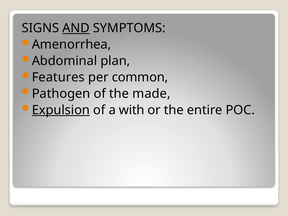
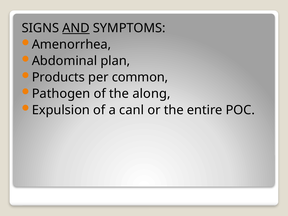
Features: Features -> Products (58, 77)
made: made -> along (151, 94)
Expulsion underline: present -> none (61, 110)
with: with -> canl (132, 110)
